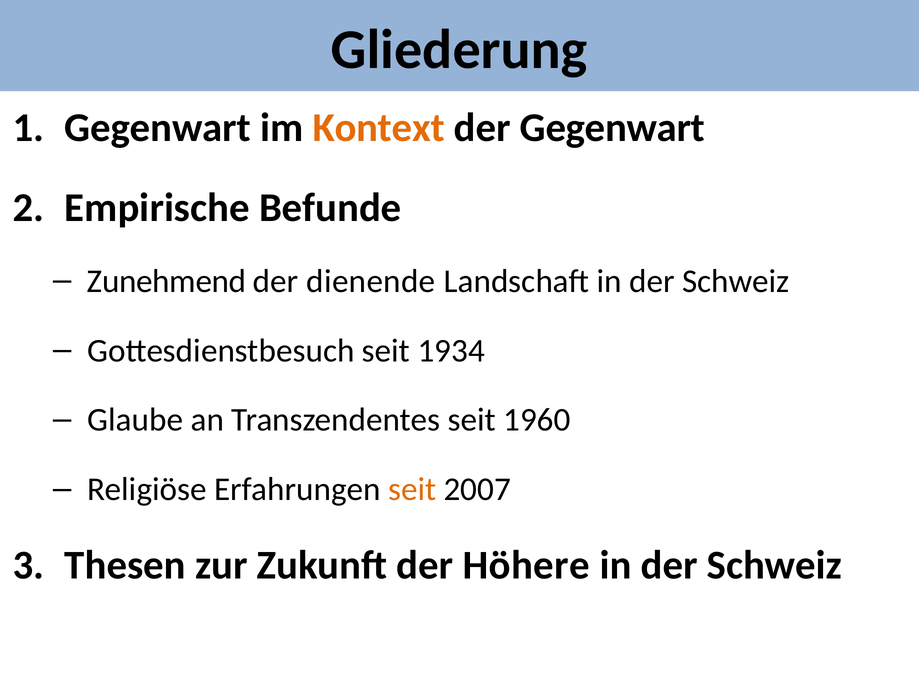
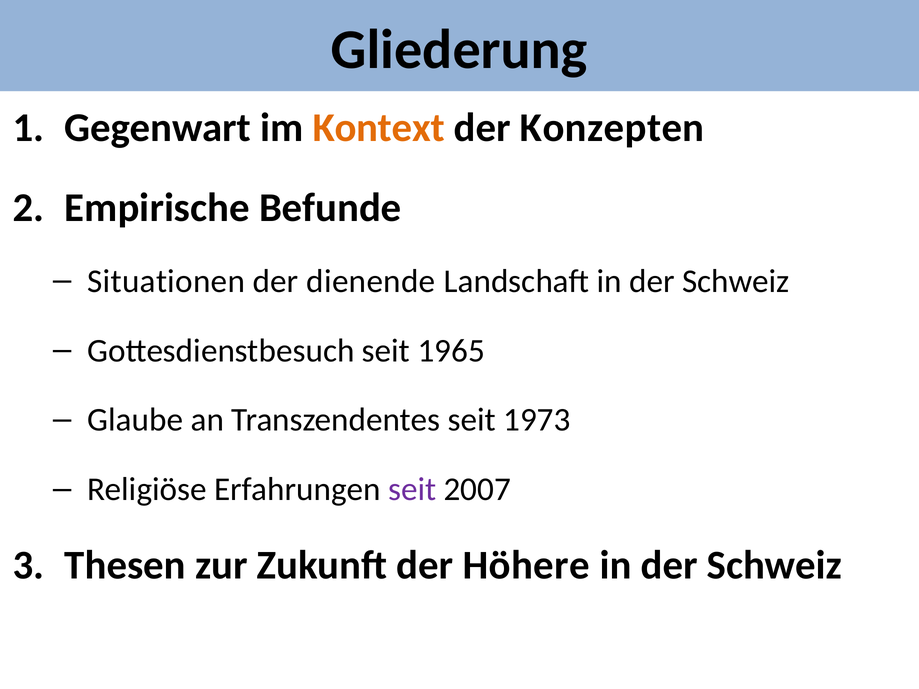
der Gegenwart: Gegenwart -> Konzepten (612, 128)
Zunehmend: Zunehmend -> Situationen (166, 281)
1934: 1934 -> 1965 (451, 351)
1960: 1960 -> 1973 (537, 420)
seit colour: orange -> purple (412, 490)
